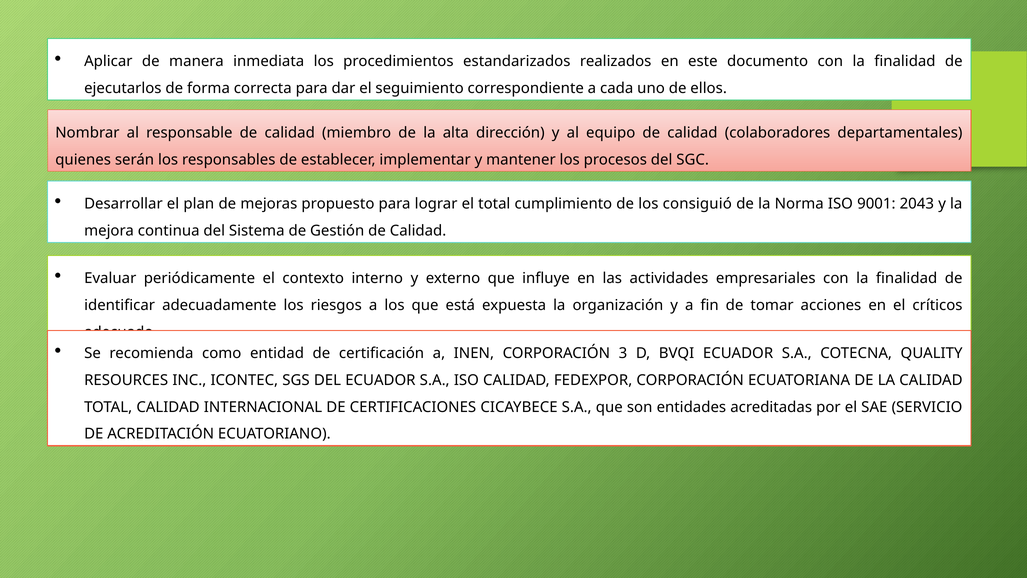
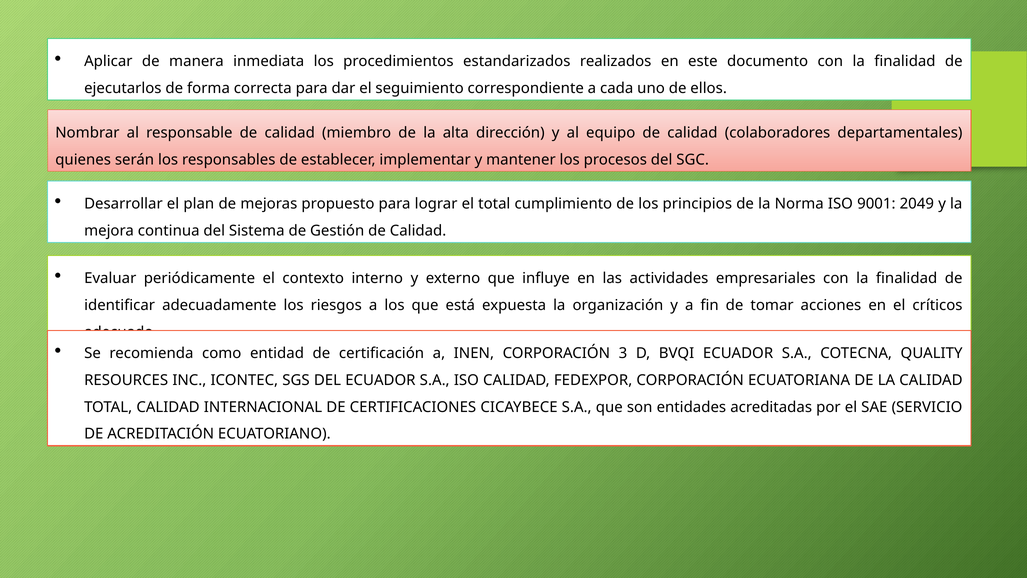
consiguió: consiguió -> principios (697, 204)
2043: 2043 -> 2049 (917, 204)
